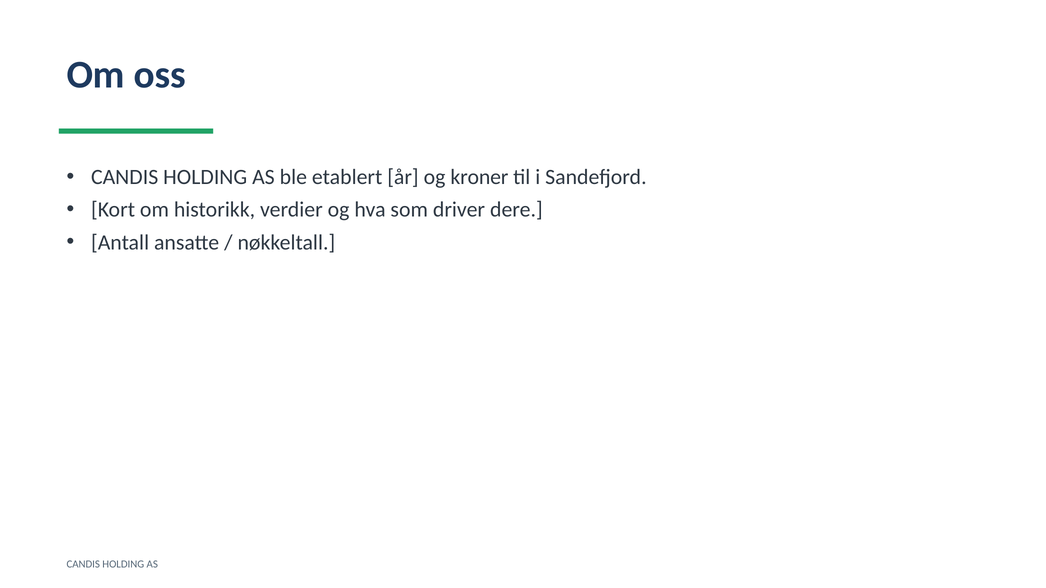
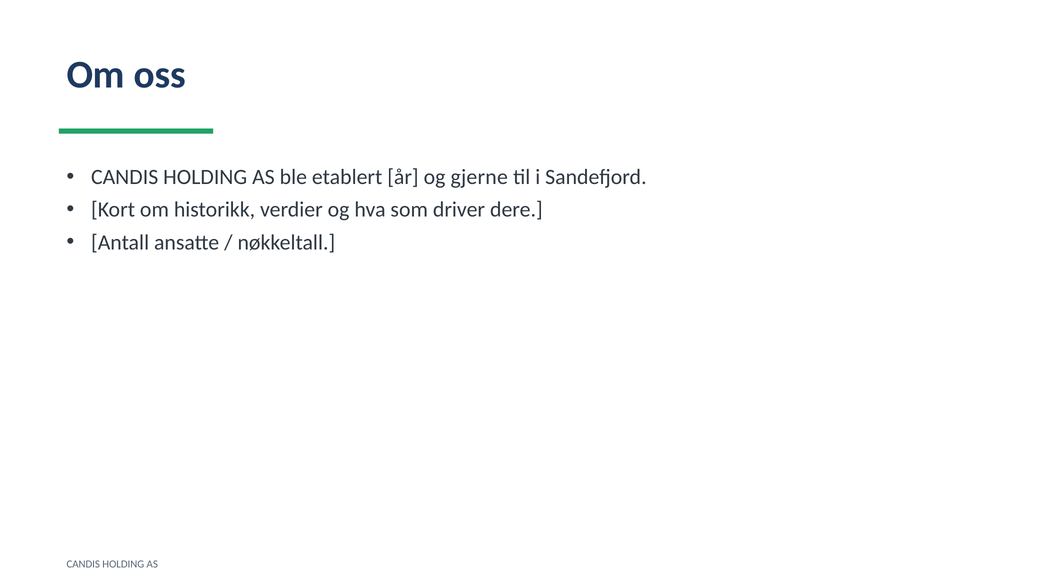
kroner: kroner -> gjerne (479, 177)
